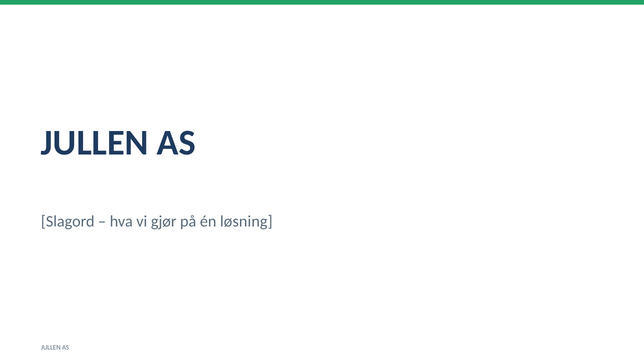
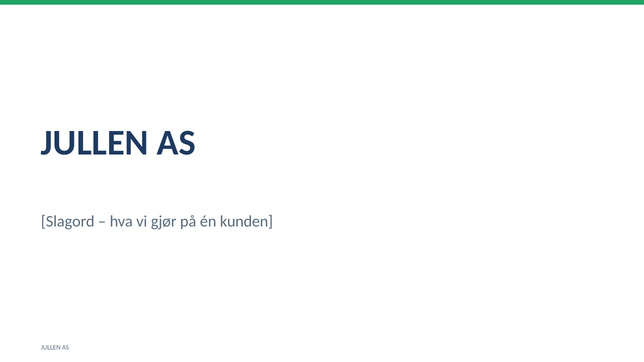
løsning: løsning -> kunden (246, 222)
